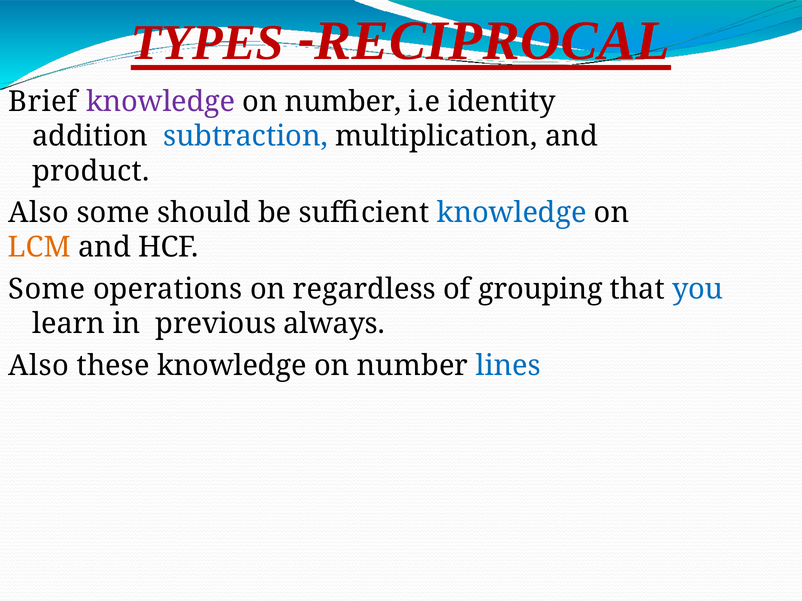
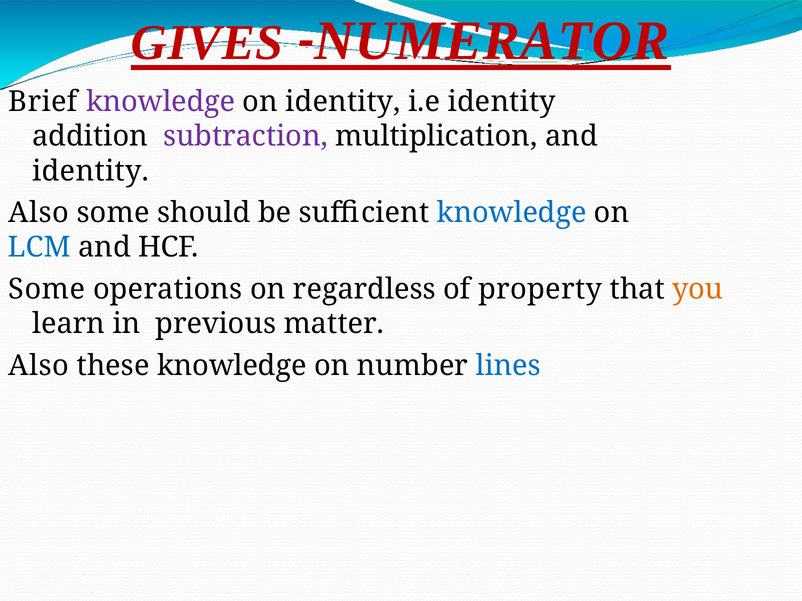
TYPES: TYPES -> GIVES (207, 43)
RECIPROCAL: RECIPROCAL -> NUMERATOR (492, 41)
number: number -> identity (343, 102)
subtraction colour: blue -> purple (246, 137)
product: product -> identity (91, 171)
LCM colour: orange -> blue (39, 248)
grouping: grouping -> property (540, 289)
you colour: blue -> orange (698, 289)
always: always -> matter (334, 324)
